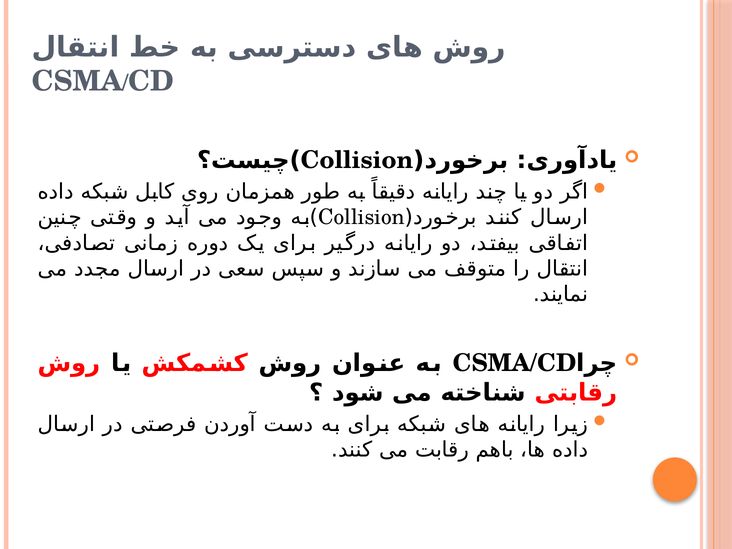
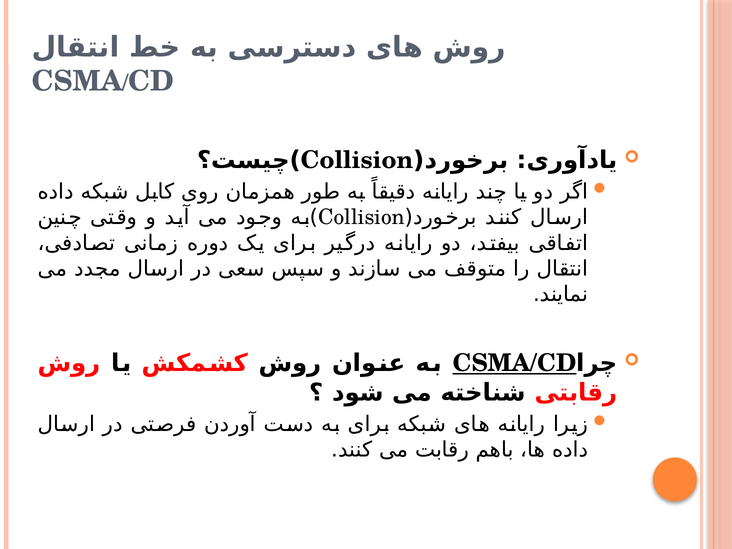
CSMA/CD underline: none -> present (514, 363)
